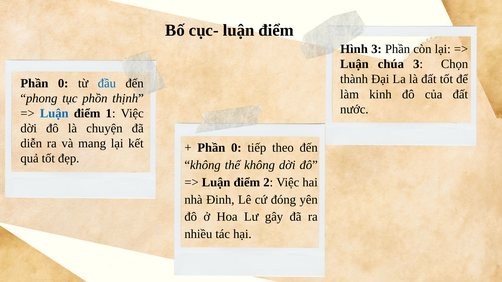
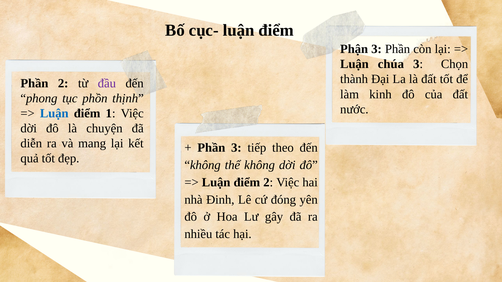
Hình: Hình -> Phận (354, 49)
0: 0 -> 2 (63, 83)
đầu colour: blue -> purple (107, 83)
0: 0 -> 3 (236, 148)
